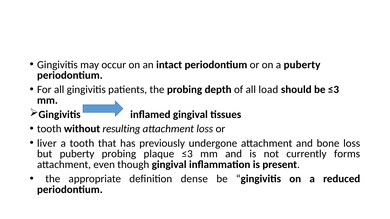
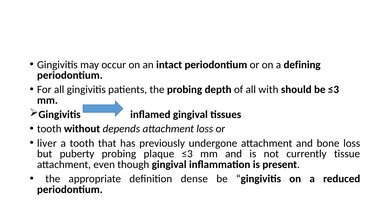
a puberty: puberty -> defining (302, 65)
load: load -> with (268, 90)
resulting: resulting -> depends (121, 129)
forms: forms -> tissue (347, 154)
